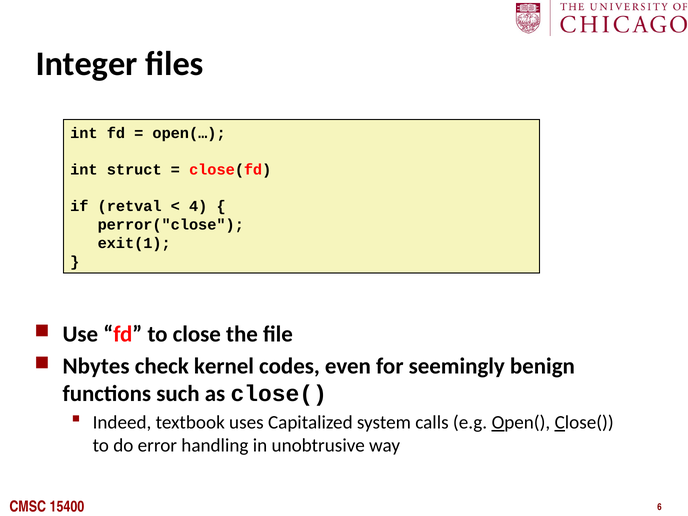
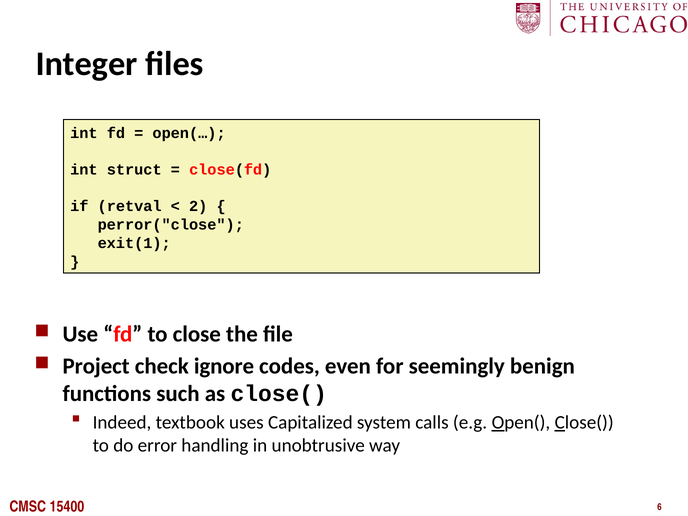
4: 4 -> 2 (198, 206)
Nbytes: Nbytes -> Project (96, 366)
kernel: kernel -> ignore (224, 366)
